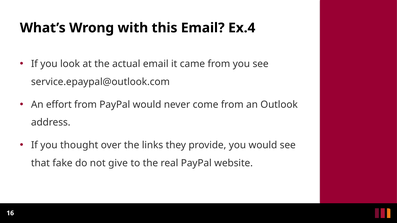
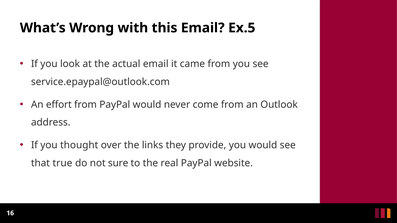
Ex.4: Ex.4 -> Ex.5 (242, 28)
fake: fake -> true (62, 163)
give: give -> sure (118, 163)
